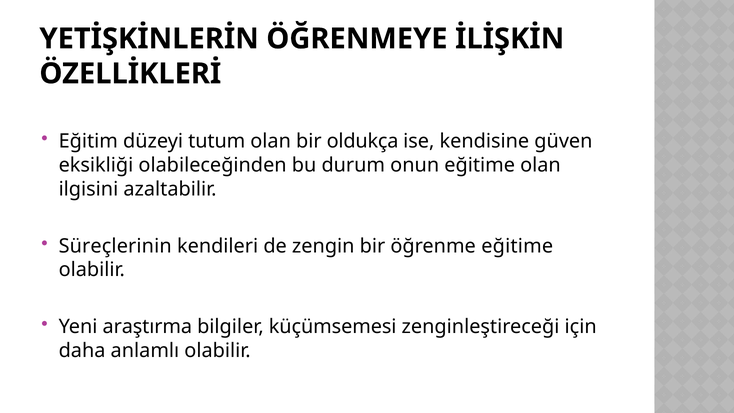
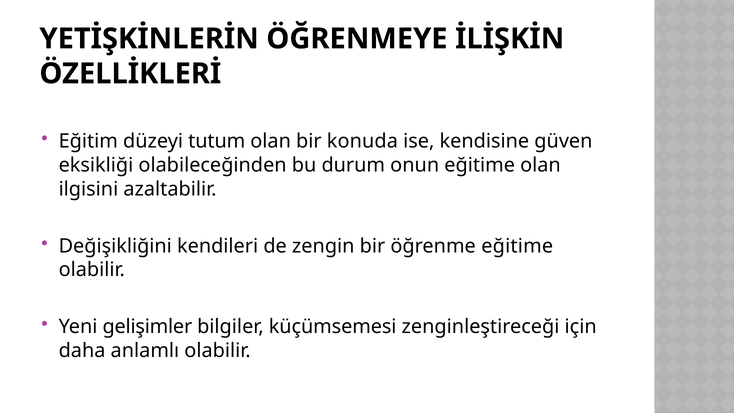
oldukça: oldukça -> konuda (362, 141)
Süreçlerinin: Süreçlerinin -> Değişikliğini (115, 246)
araştırma: araştırma -> gelişimler (147, 327)
